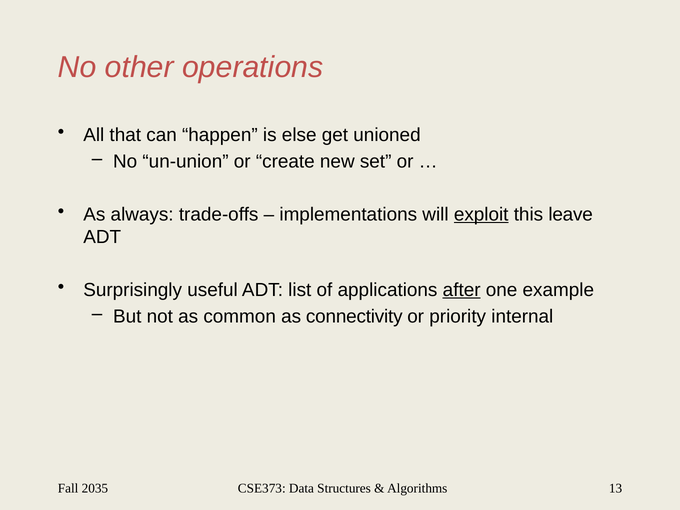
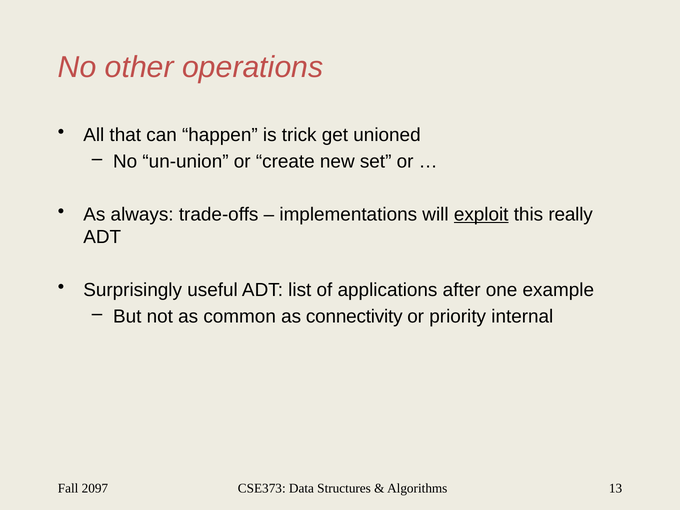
else: else -> trick (299, 135)
leave: leave -> really (571, 214)
after underline: present -> none (462, 290)
2035: 2035 -> 2097 (95, 488)
